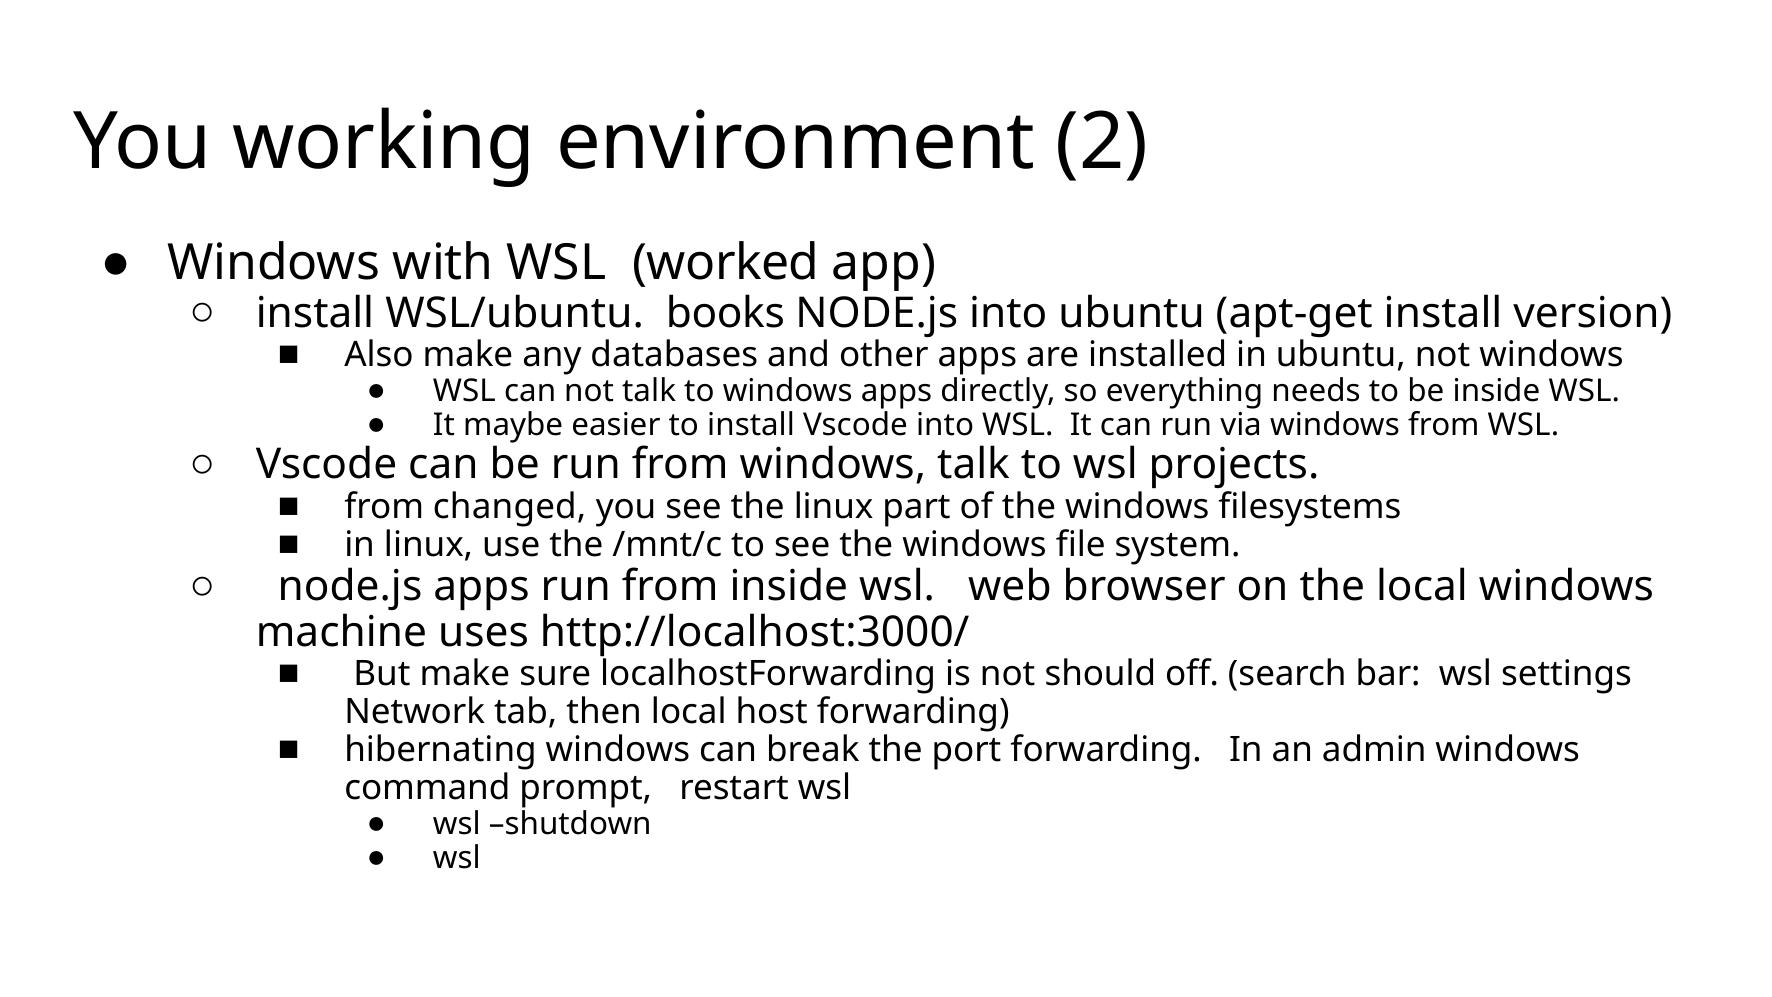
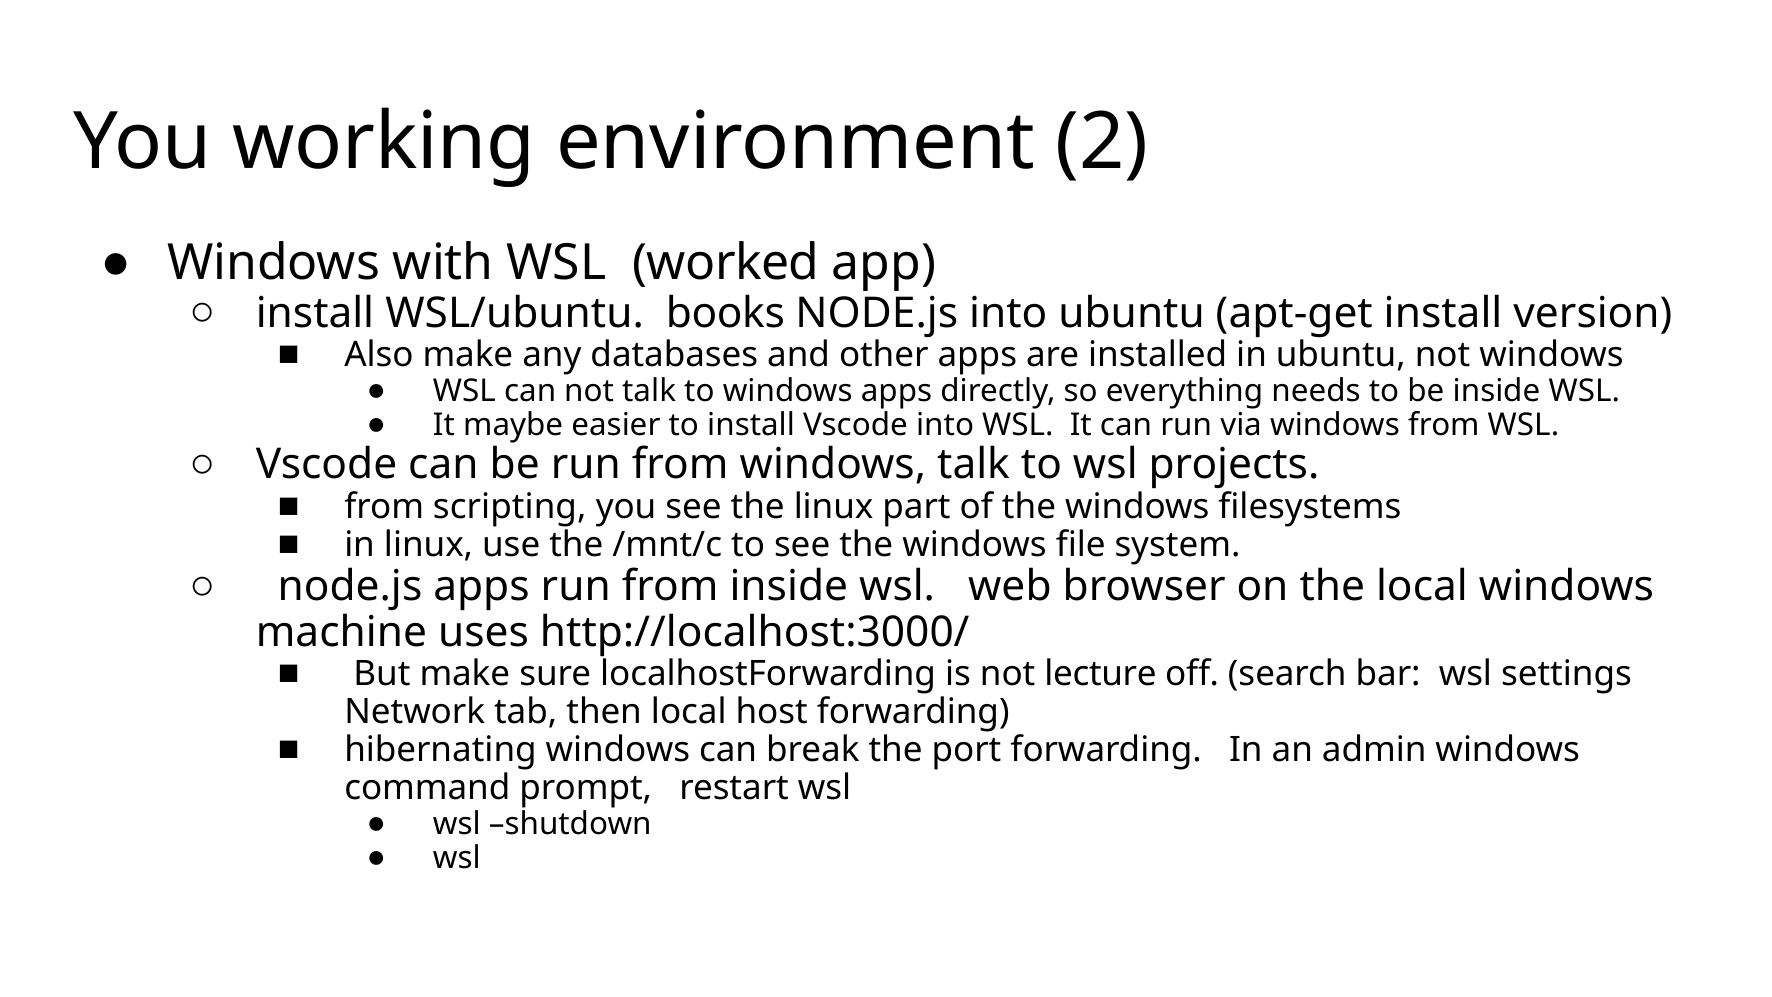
changed: changed -> scripting (510, 507)
should: should -> lecture (1100, 674)
